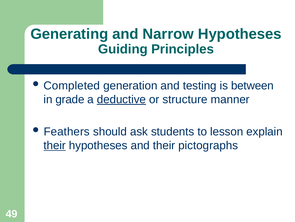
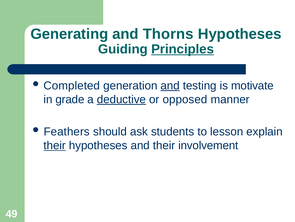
Narrow: Narrow -> Thorns (168, 34)
Principles underline: none -> present (183, 49)
and underline: none -> present (170, 85)
between: between -> motivate (252, 85)
structure: structure -> opposed (185, 99)
pictographs: pictographs -> involvement (208, 145)
